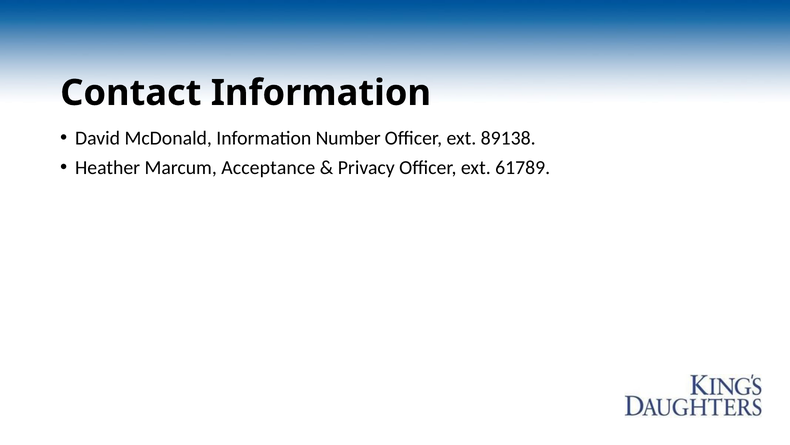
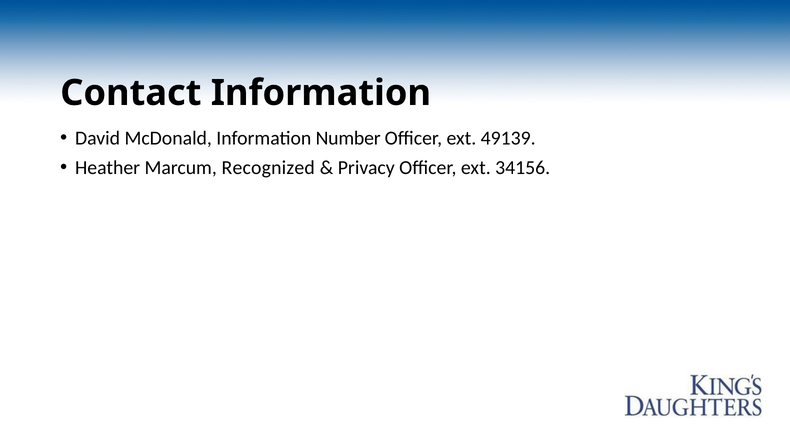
89138: 89138 -> 49139 (508, 138)
Acceptance: Acceptance -> Recognized (268, 167)
61789: 61789 -> 34156 (523, 167)
